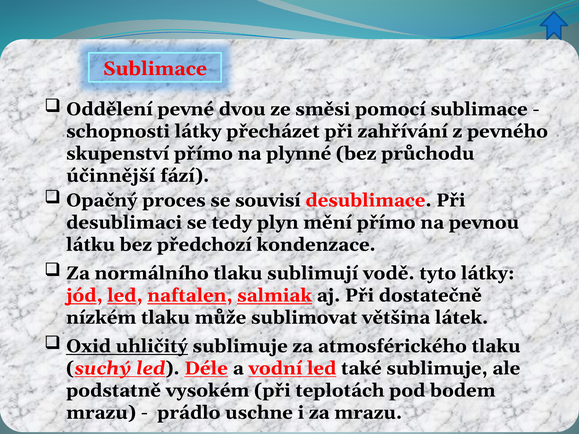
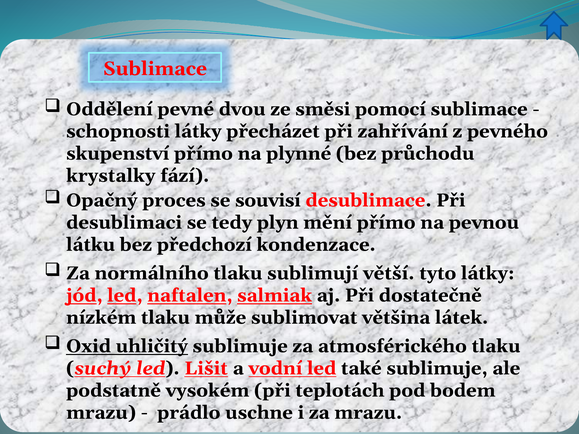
účinnější: účinnější -> krystalky (111, 176)
vodě: vodě -> větší (389, 273)
Déle: Déle -> Lišit (206, 369)
